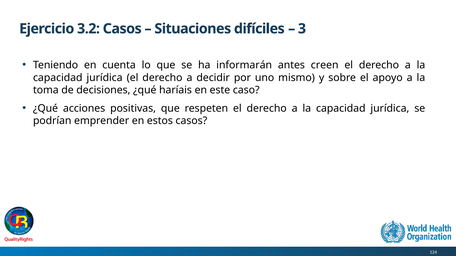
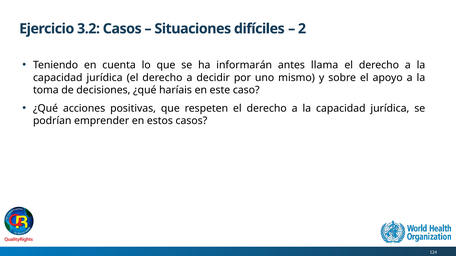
3: 3 -> 2 (302, 29)
creen: creen -> llama (325, 65)
